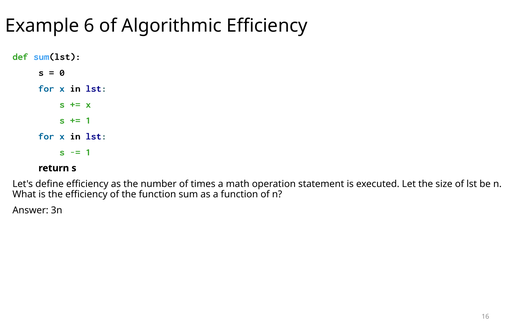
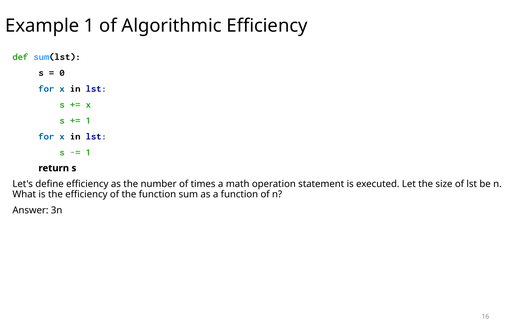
Example 6: 6 -> 1 (89, 26)
